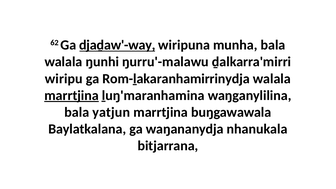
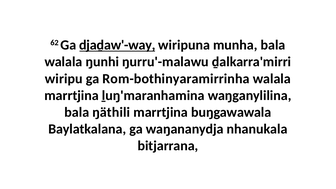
Rom-ḻakaranhamirrinydja: Rom-ḻakaranhamirrinydja -> Rom-bothinyaramirrinha (176, 79)
marrtjina underline: present -> none (72, 95)
yatjun: yatjun -> ŋäthili (111, 112)
